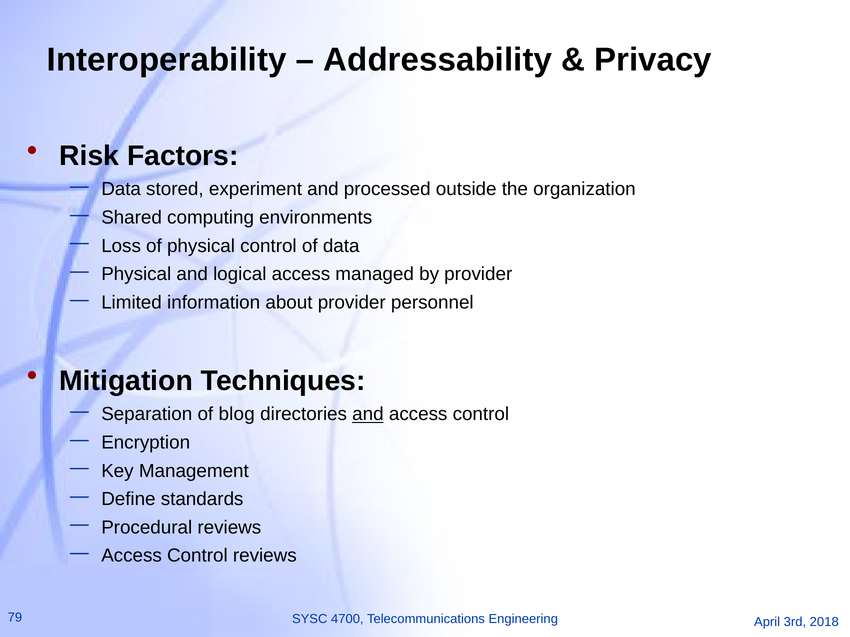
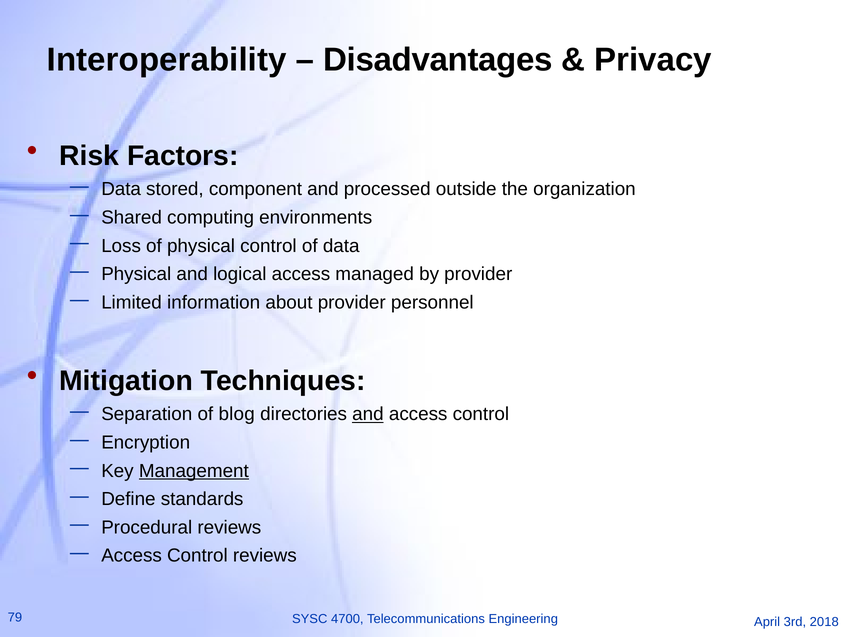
Addressability: Addressability -> Disadvantages (438, 60)
experiment: experiment -> component (255, 189)
Management underline: none -> present (194, 471)
